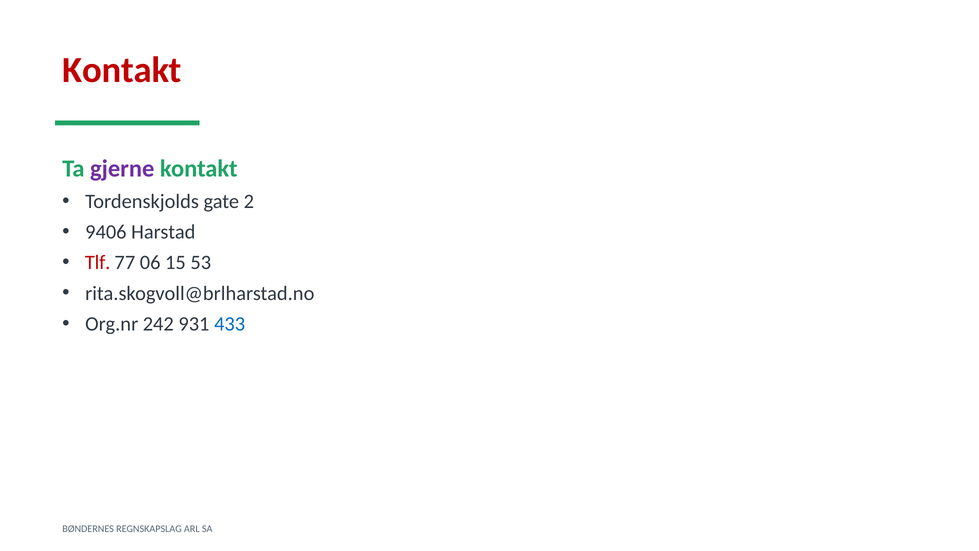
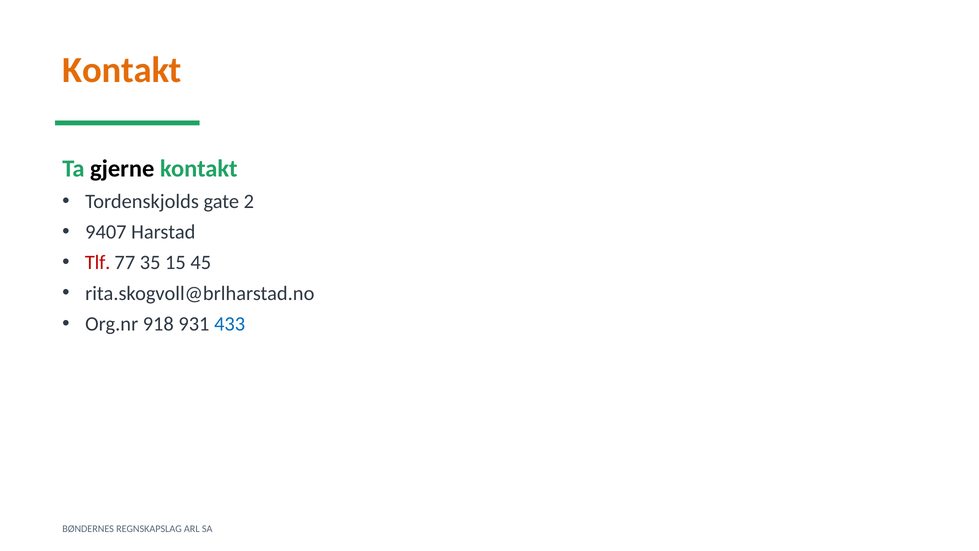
Kontakt colour: red -> orange (122, 70)
gjerne colour: purple -> black (122, 169)
9406: 9406 -> 9407 (106, 232)
06: 06 -> 35 (150, 263)
53: 53 -> 45 (201, 263)
242: 242 -> 918 (158, 324)
